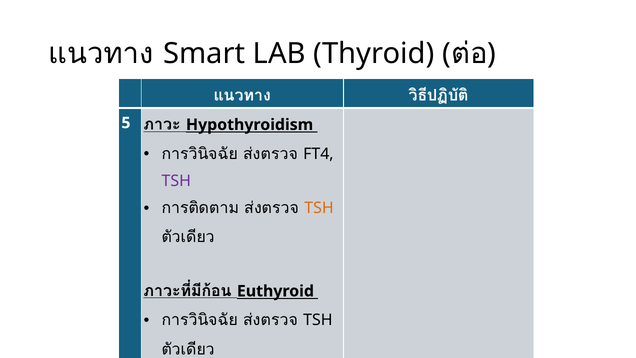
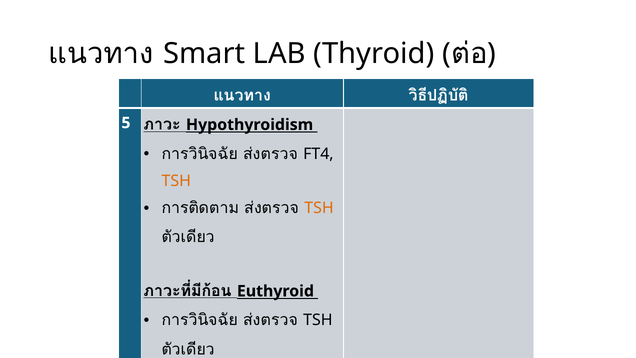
TSH colour: purple -> orange (176, 181)
